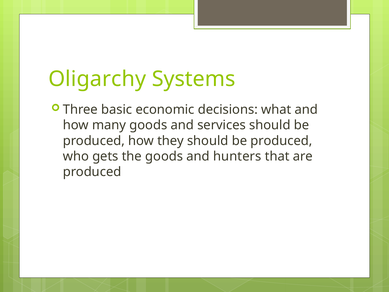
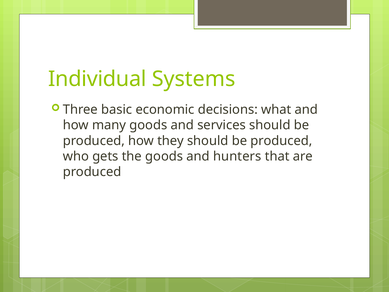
Oligarchy: Oligarchy -> Individual (97, 79)
